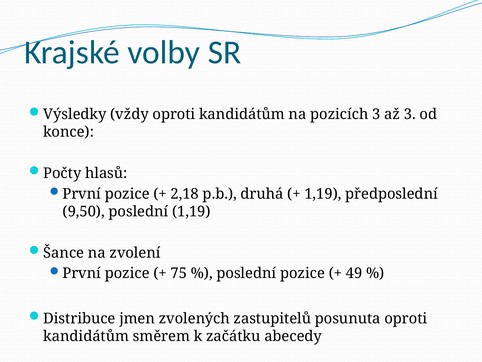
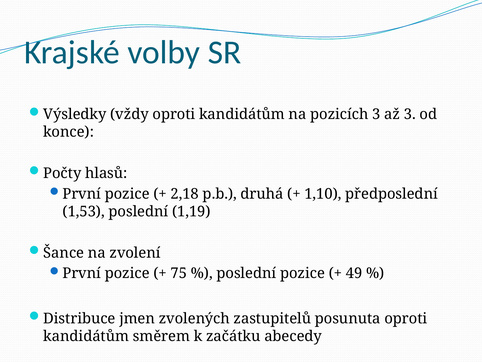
1,19: 1,19 -> 1,10 (323, 194)
9,50: 9,50 -> 1,53 (84, 211)
